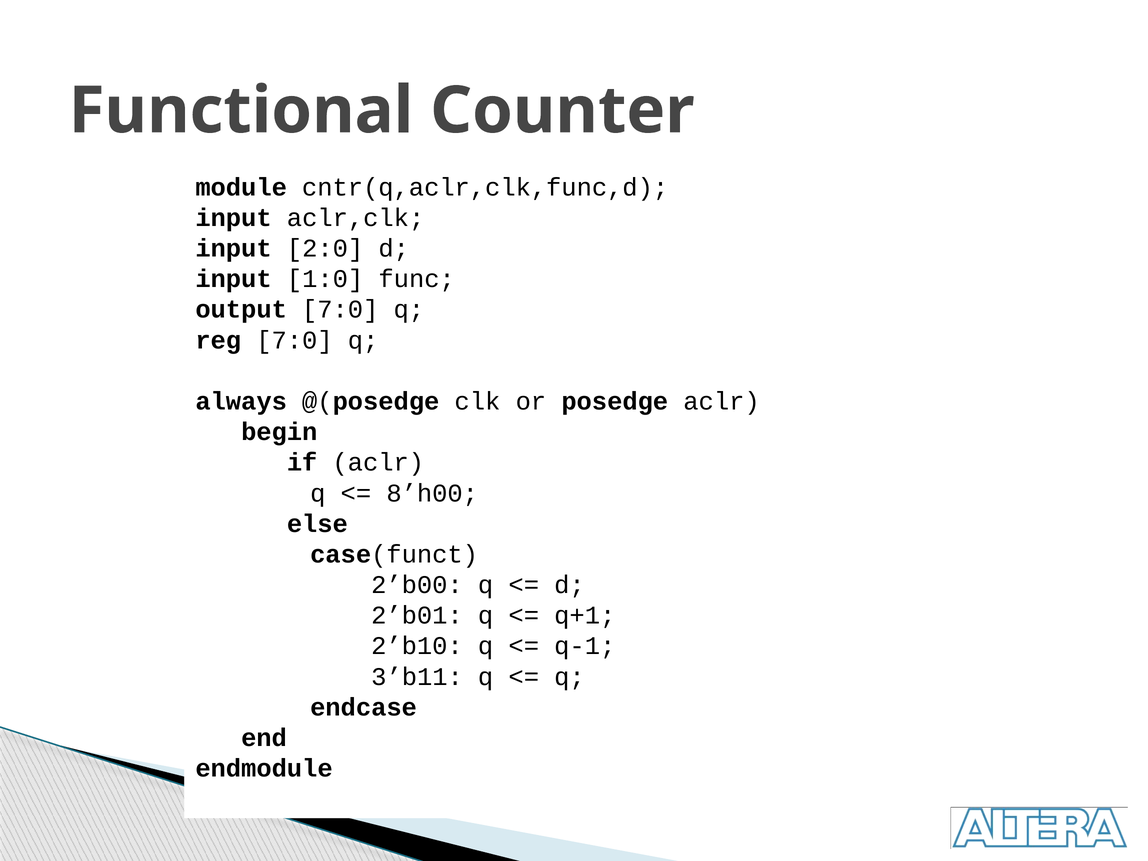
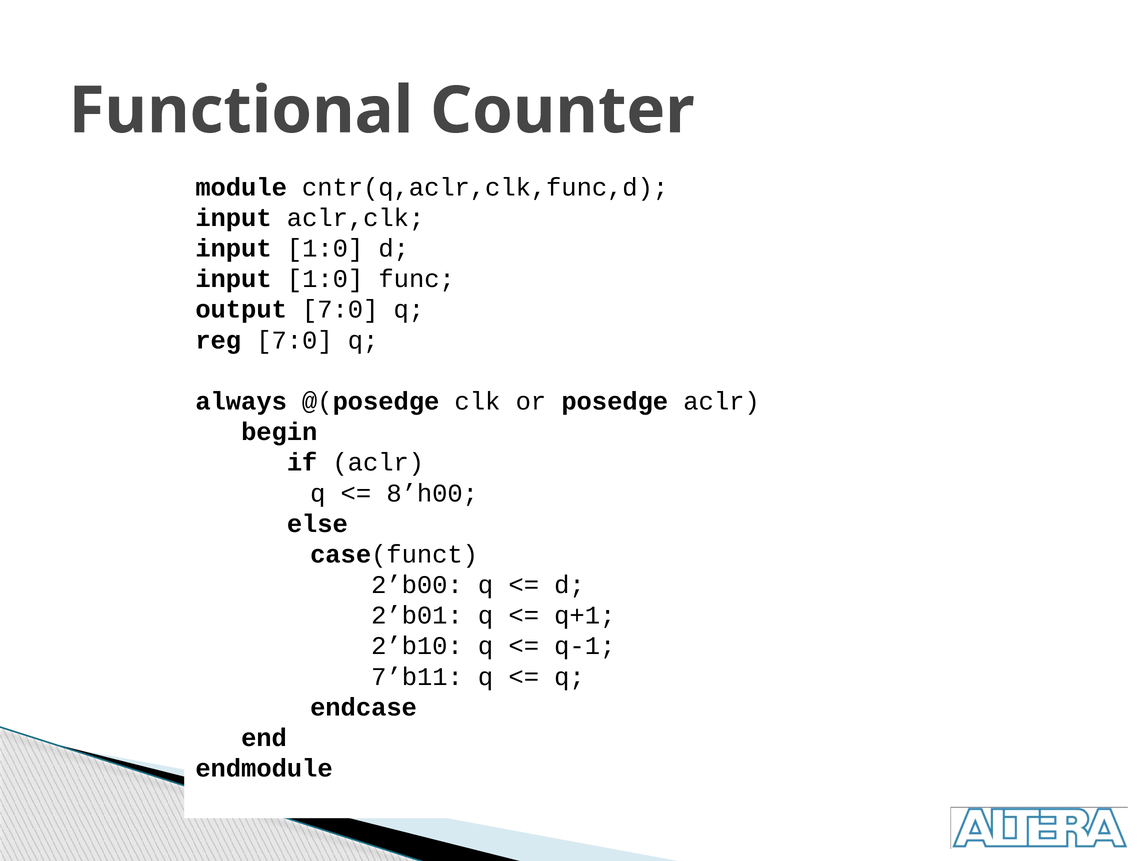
2:0: 2:0 -> 1:0 (325, 248)
3’b11: 3’b11 -> 7’b11 (417, 677)
